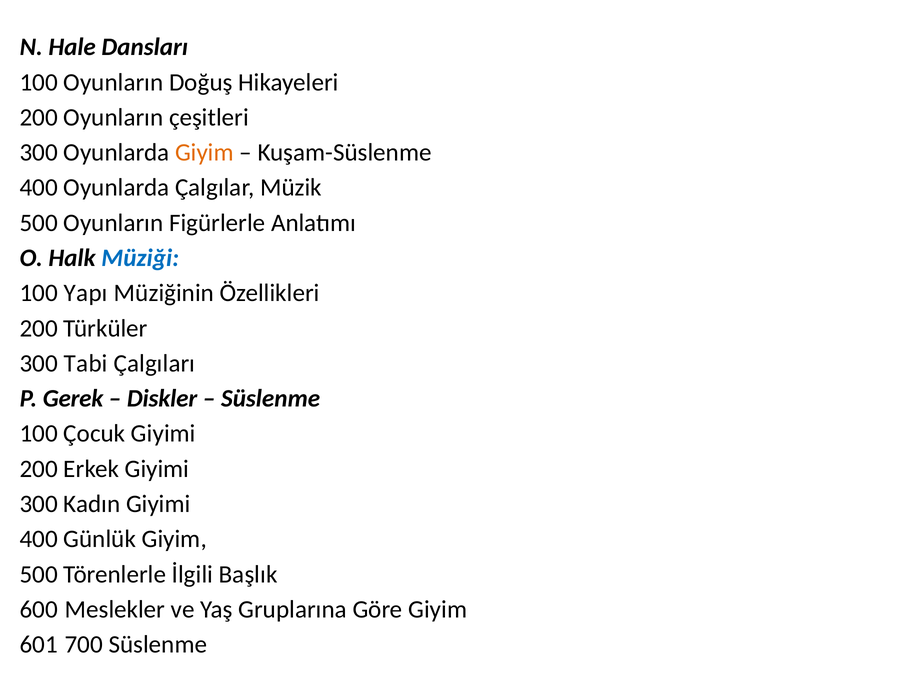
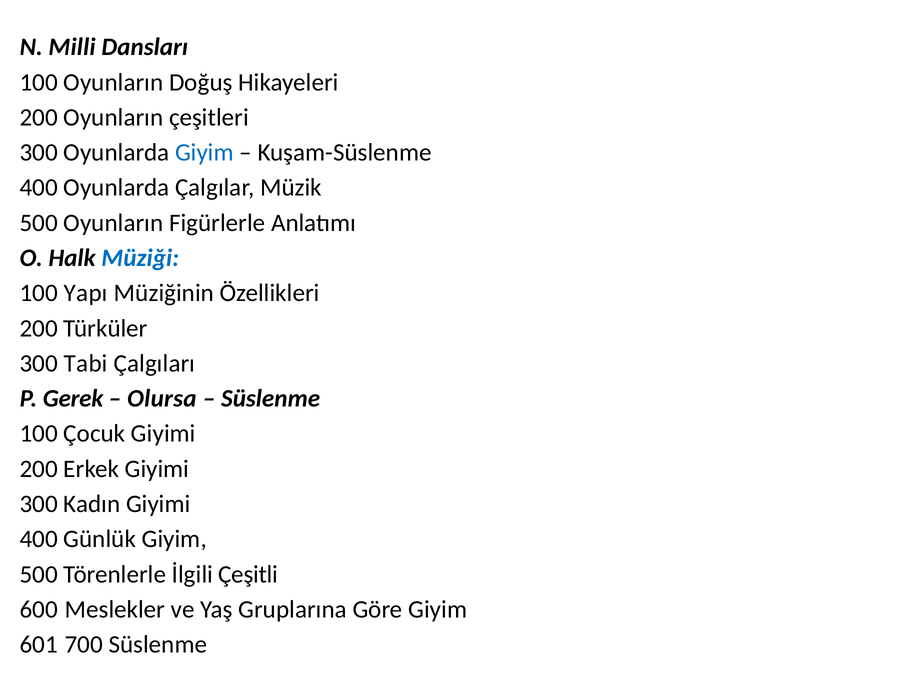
Hale: Hale -> Milli (72, 47)
Giyim colour: orange -> blue (204, 153)
Diskler: Diskler -> Olursa (162, 399)
Başlık: Başlık -> Çeşitli (248, 575)
